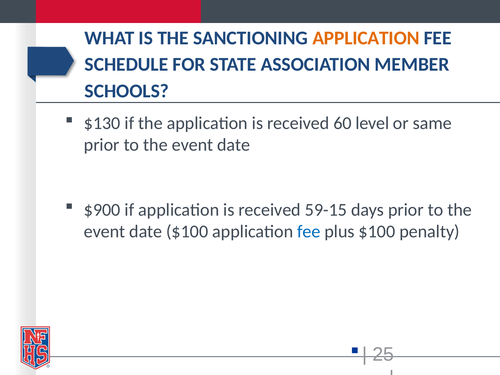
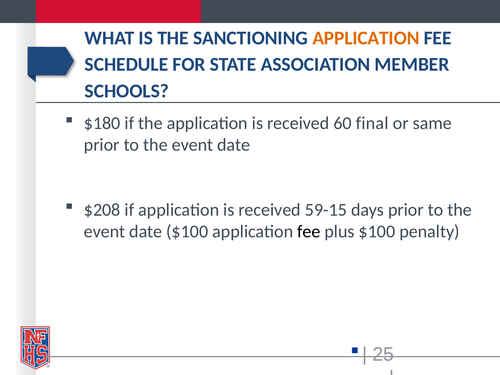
$130: $130 -> $180 (102, 123)
level: level -> final (372, 123)
$900: $900 -> $208 (102, 210)
fee colour: blue -> black (309, 232)
